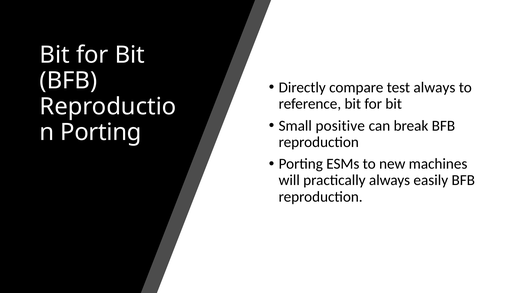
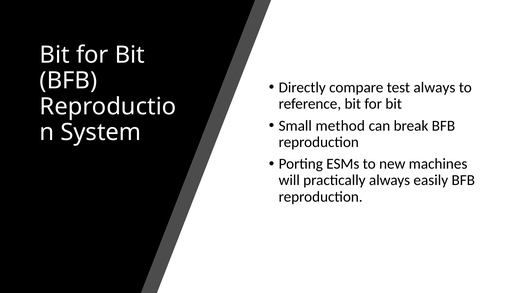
positive: positive -> method (340, 126)
Porting: Porting -> System (101, 132)
